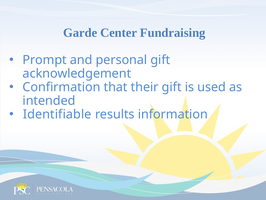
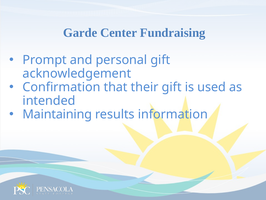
Identifiable: Identifiable -> Maintaining (57, 114)
